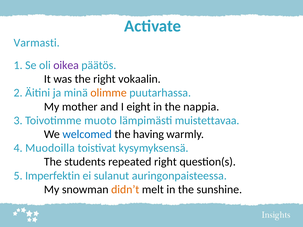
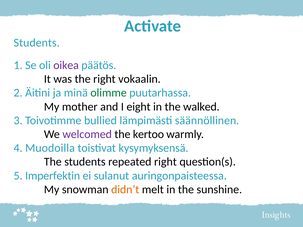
Varmasti: Varmasti -> Students (37, 43)
olimme colour: orange -> green (109, 93)
nappia: nappia -> walked (201, 107)
muoto: muoto -> bullied (100, 121)
muistettavaa: muistettavaa -> säännöllinen (207, 121)
welcomed colour: blue -> purple (87, 134)
having: having -> kertoo (148, 134)
